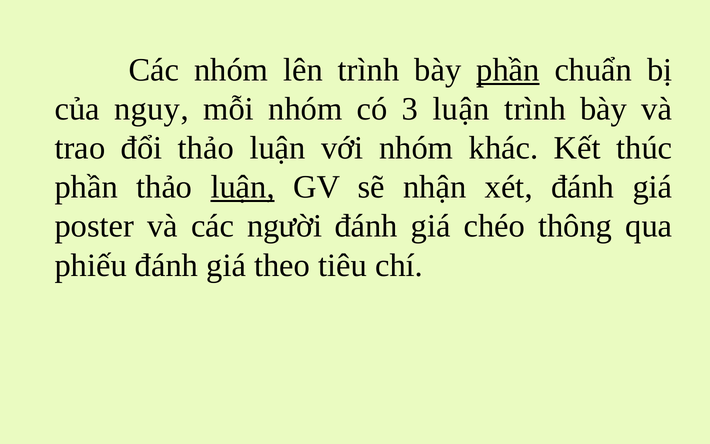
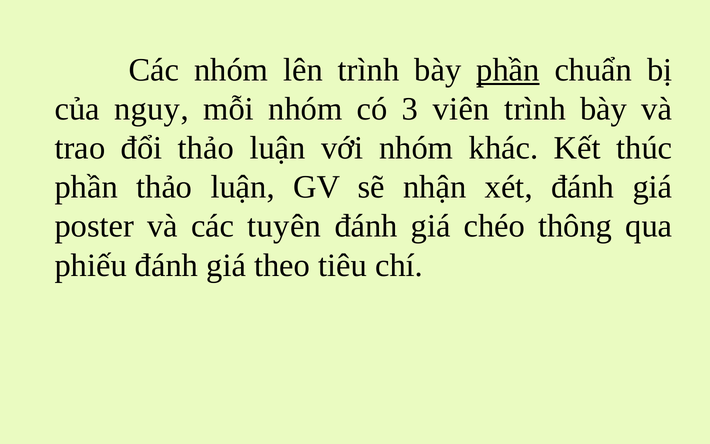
3 luận: luận -> viên (461, 109)
luận underline: present -> none (243, 187)
người: người -> tuyên (284, 226)
